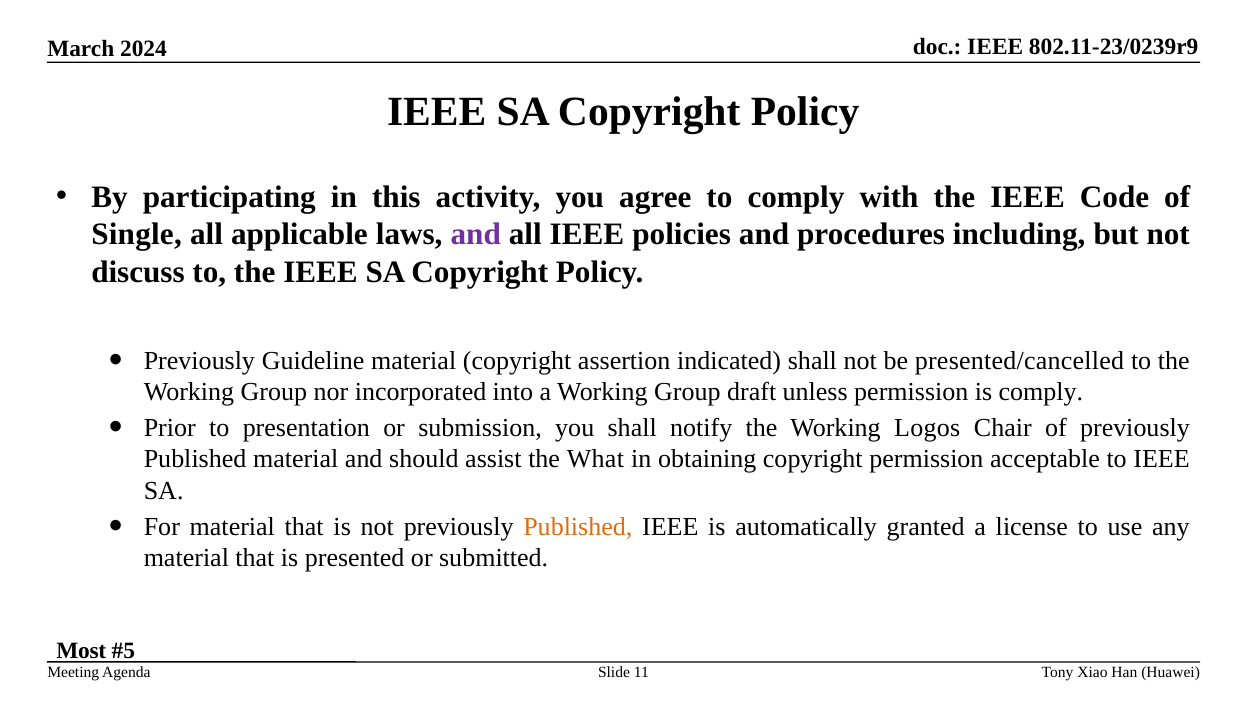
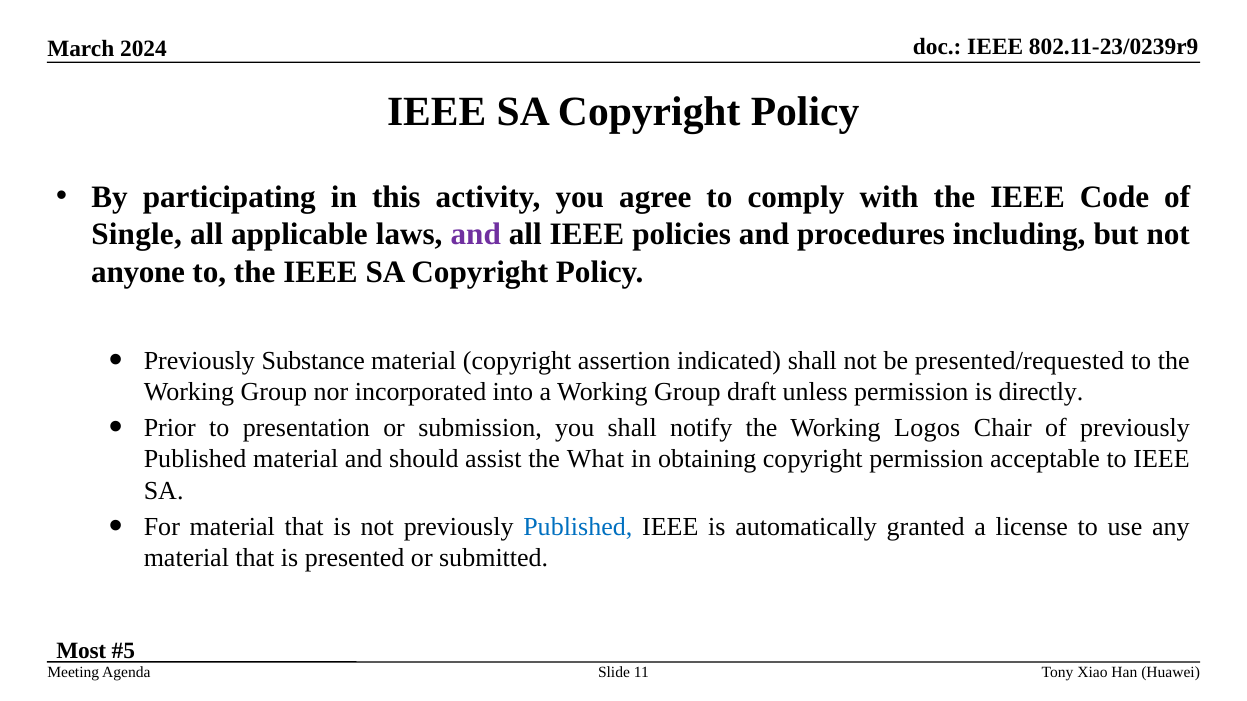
discuss: discuss -> anyone (138, 272)
Guideline: Guideline -> Substance (313, 361)
presented/cancelled: presented/cancelled -> presented/requested (1019, 361)
is comply: comply -> directly (1041, 392)
Published colour: orange -> blue (578, 527)
